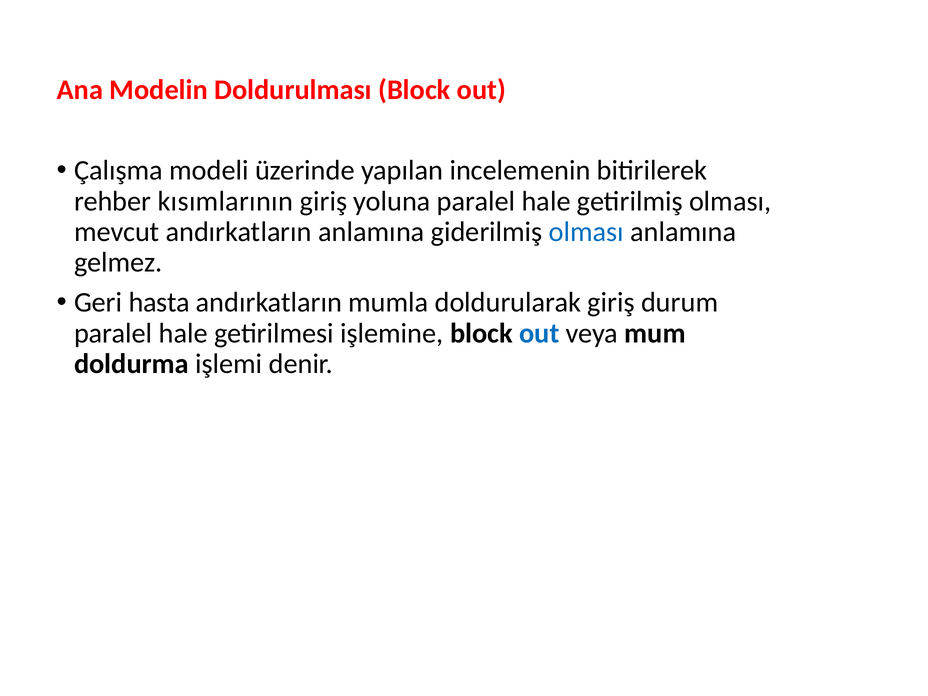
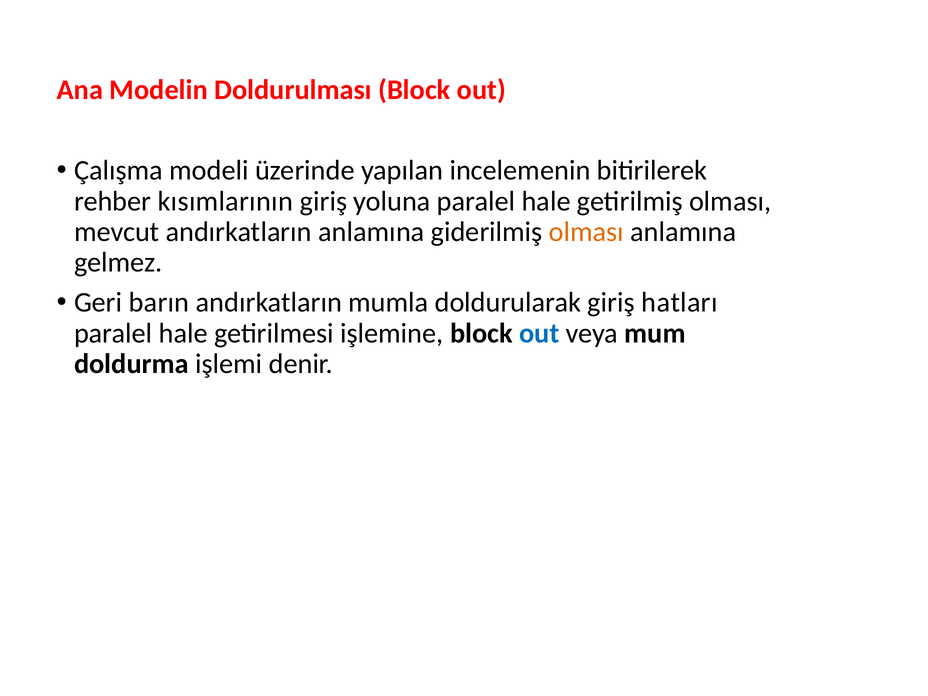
olması colour: blue -> orange (586, 232)
hasta: hasta -> barın (159, 303)
durum: durum -> hatları (680, 303)
